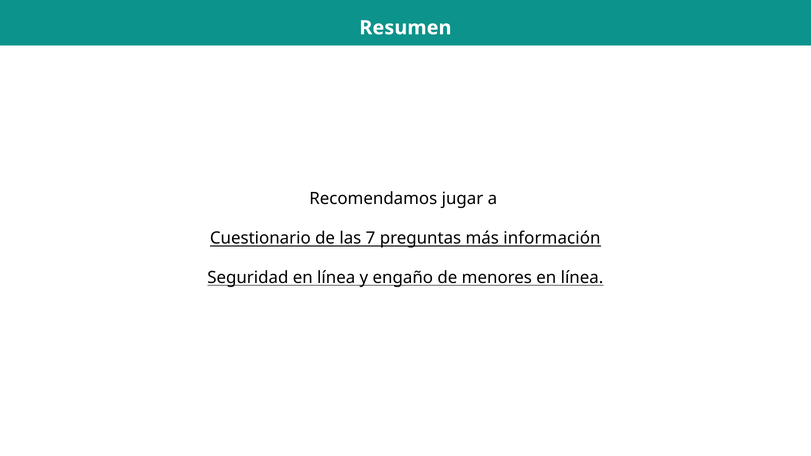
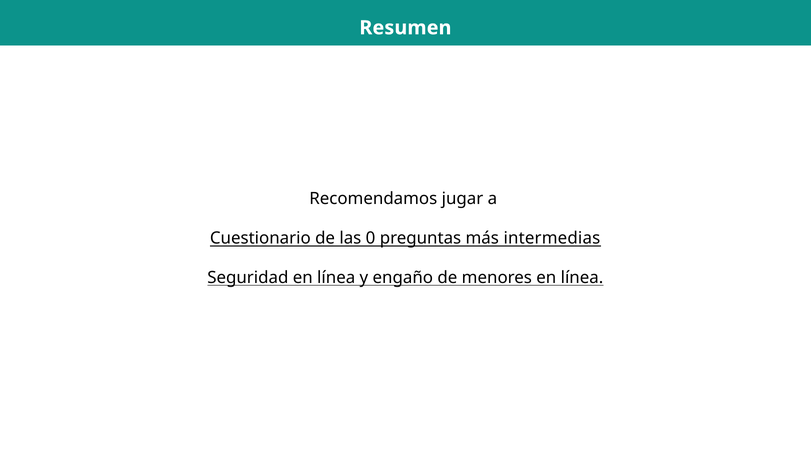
7: 7 -> 0 (371, 238)
información: información -> intermedias (552, 238)
